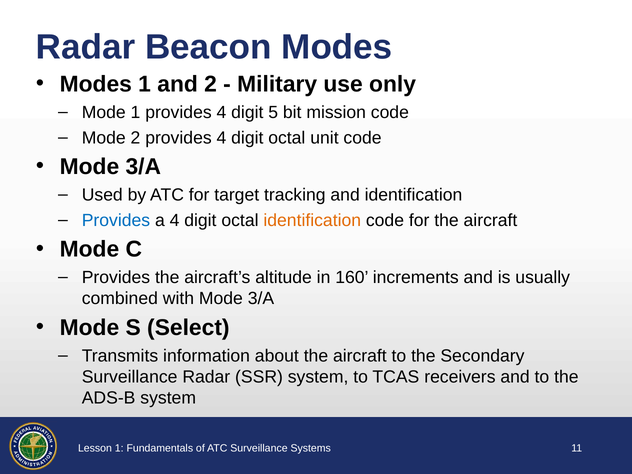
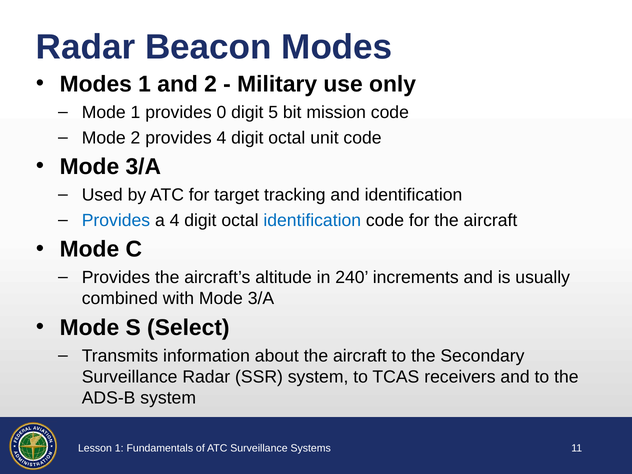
1 provides 4: 4 -> 0 (221, 112)
identification colour: orange -> blue (312, 220)
160: 160 -> 240 (352, 278)
